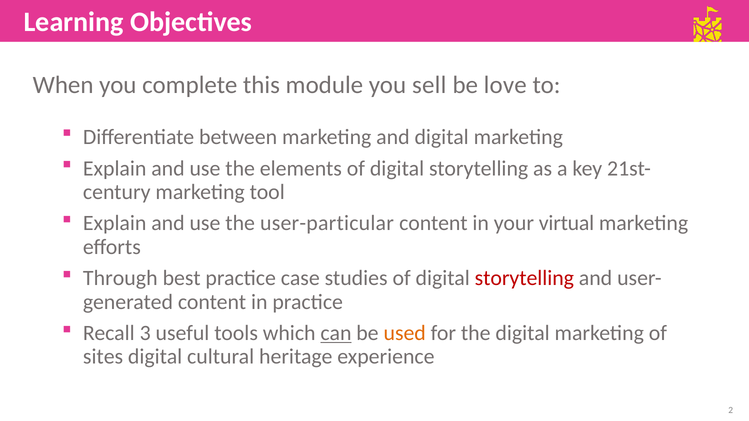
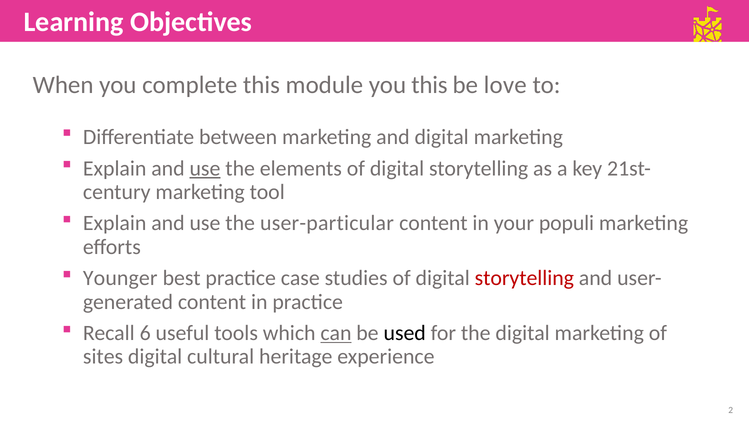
you sell: sell -> this (429, 85)
use underline: none -> present (205, 168)
virtual: virtual -> populi (567, 223)
Through: Through -> Younger (120, 278)
3: 3 -> 6 (145, 333)
used colour: orange -> black (405, 333)
